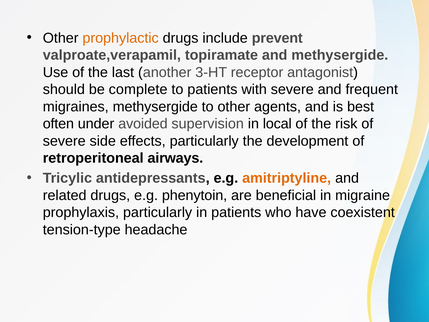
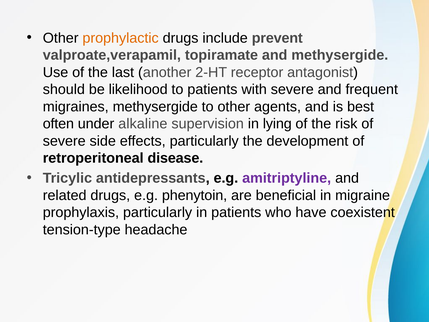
3-HT: 3-HT -> 2-HT (211, 72)
complete: complete -> likelihood (138, 89)
avoided: avoided -> alkaline (143, 124)
local: local -> lying (277, 124)
airways: airways -> disease (175, 158)
amitriptyline colour: orange -> purple (287, 178)
